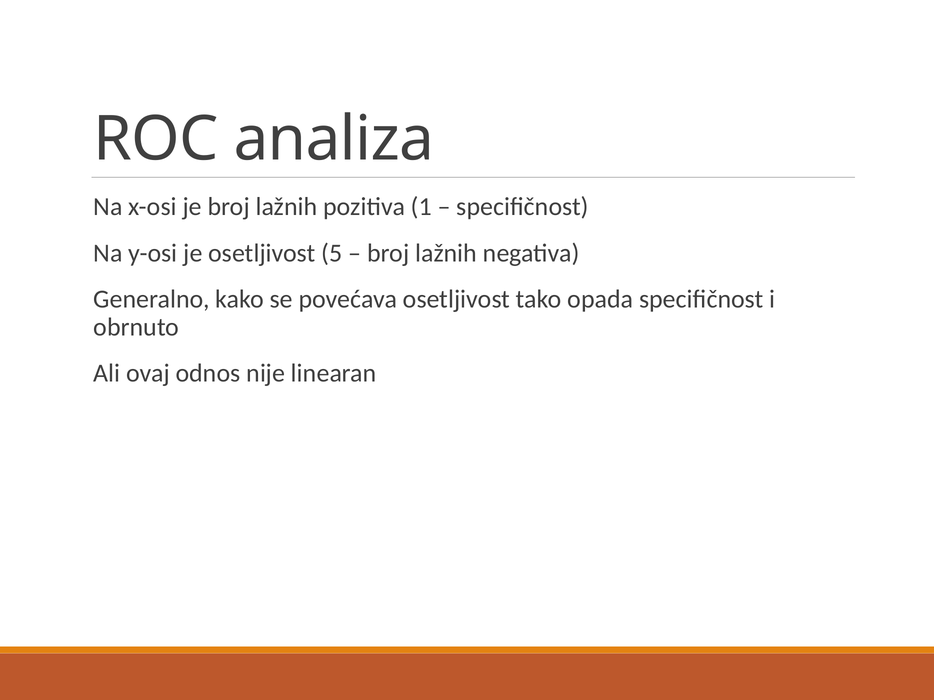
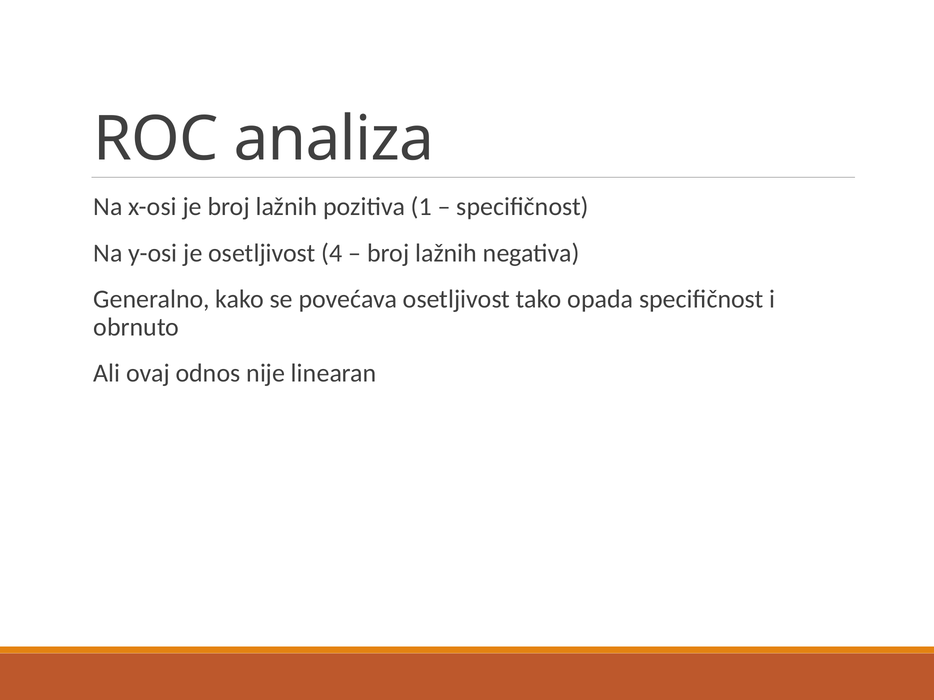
5: 5 -> 4 (332, 253)
